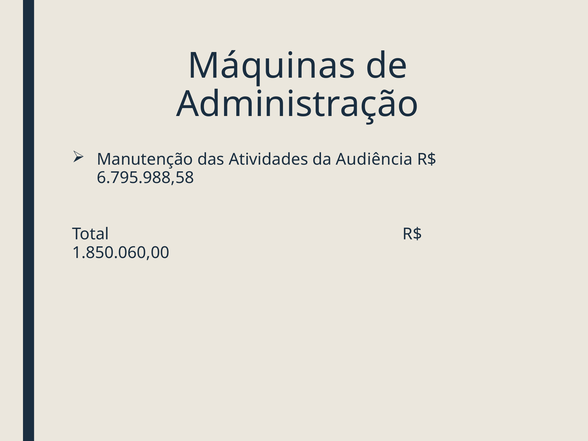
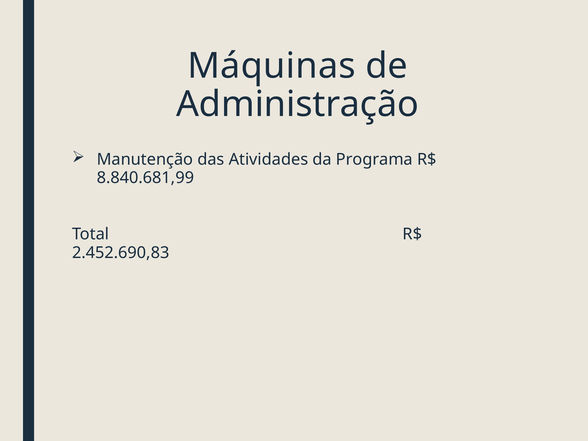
Audiência: Audiência -> Programa (374, 159)
6.795.988,58: 6.795.988,58 -> 8.840.681,99 (145, 178)
1.850.060,00: 1.850.060,00 -> 2.452.690,83 (121, 253)
